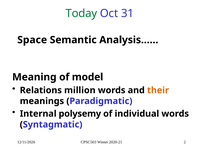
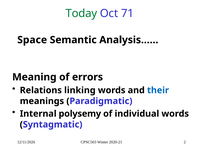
31: 31 -> 71 (127, 13)
model: model -> errors (87, 77)
million: million -> linking (80, 90)
their colour: orange -> blue (158, 90)
